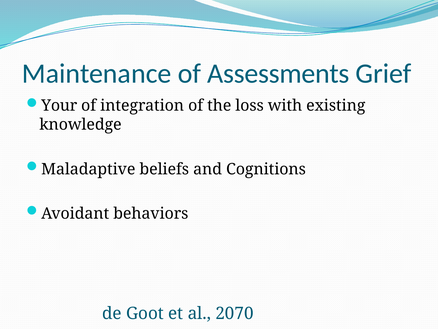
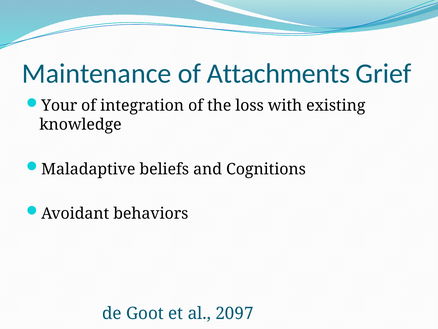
Assessments: Assessments -> Attachments (278, 74)
2070: 2070 -> 2097 (235, 313)
